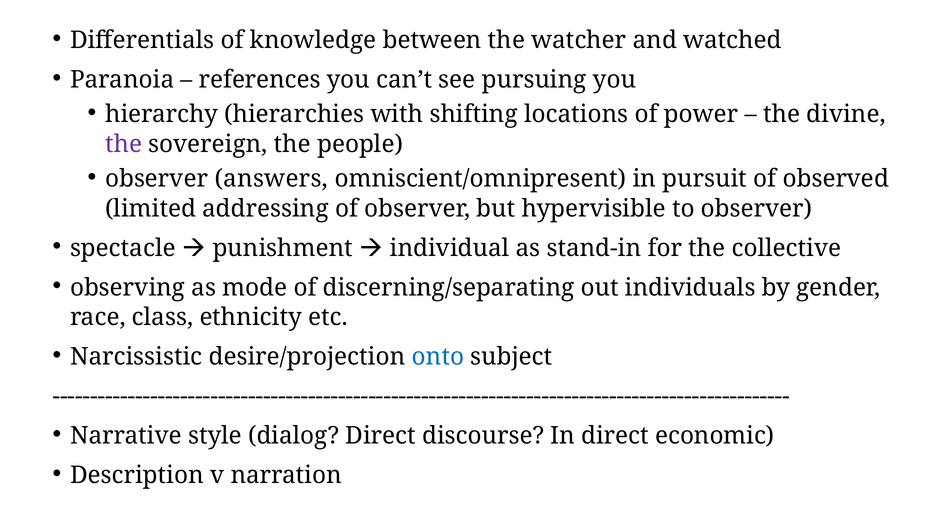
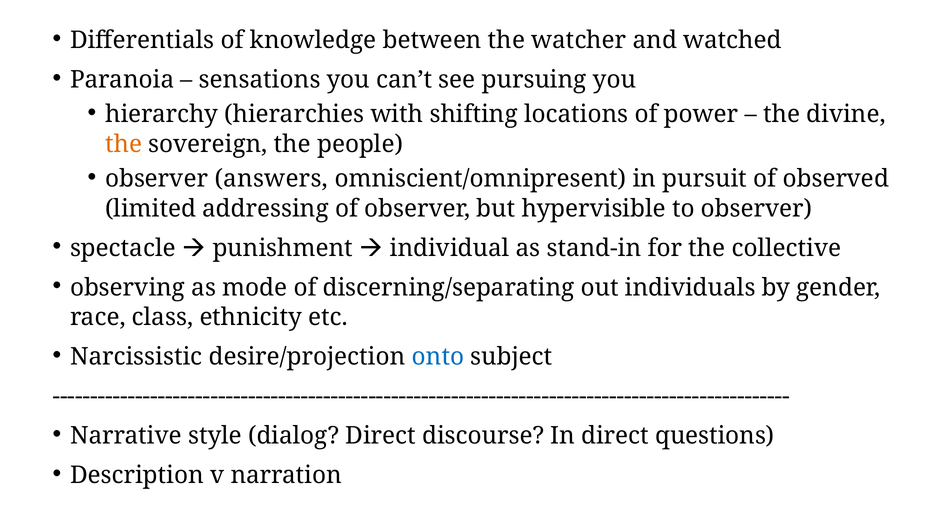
references: references -> sensations (260, 80)
the colour: purple -> orange (124, 144)
economic: economic -> questions (715, 436)
